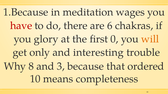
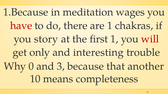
are 6: 6 -> 1 (110, 26)
glory: glory -> story (46, 39)
first 0: 0 -> 1 (114, 39)
will colour: orange -> red (150, 39)
8: 8 -> 0 (31, 67)
ordered: ordered -> another (146, 67)
